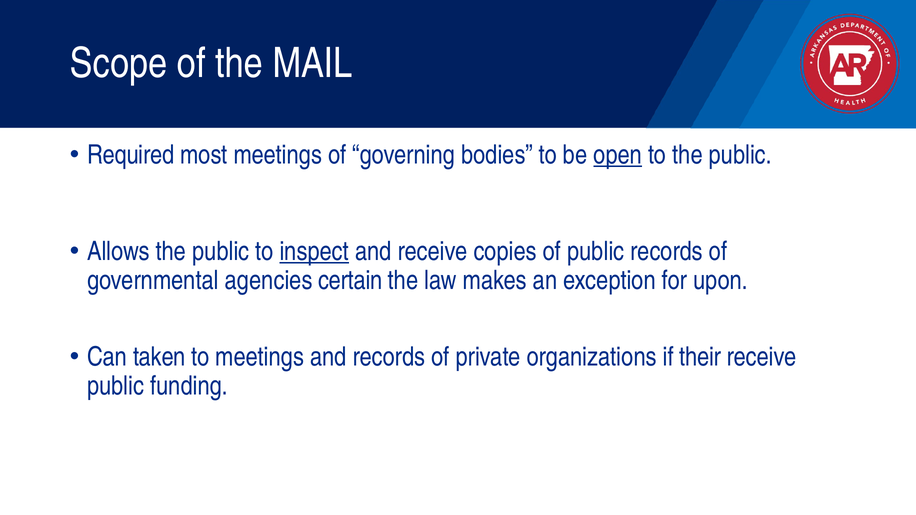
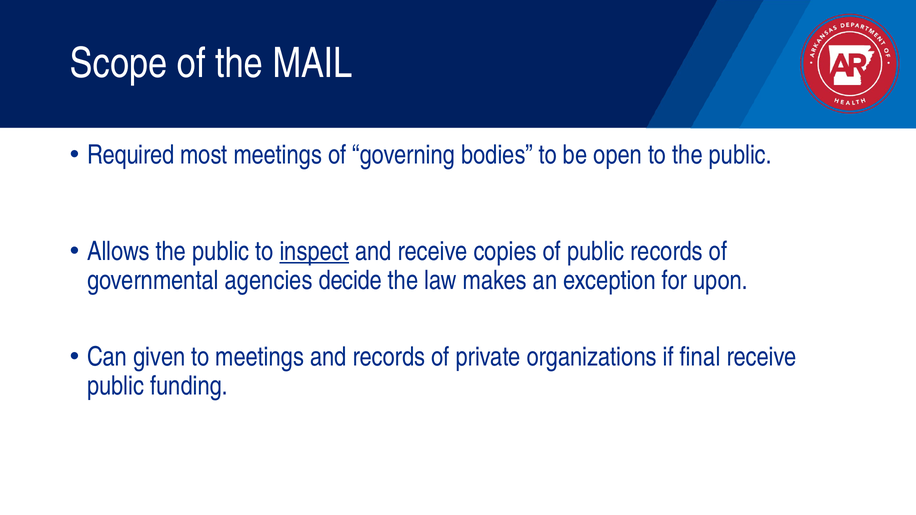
open underline: present -> none (618, 155)
certain: certain -> decide (350, 280)
taken: taken -> given (159, 357)
their: their -> final (700, 357)
